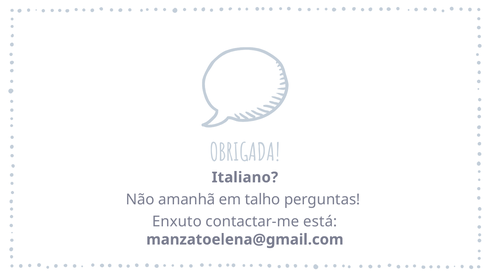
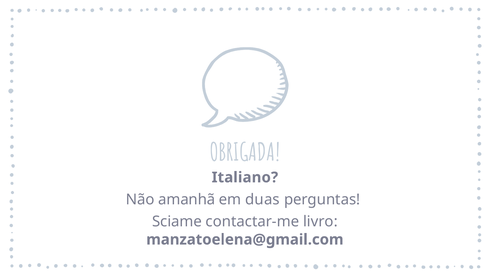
talho: talho -> duas (263, 199)
Enxuto: Enxuto -> Sciame (177, 221)
está: está -> livro (320, 221)
